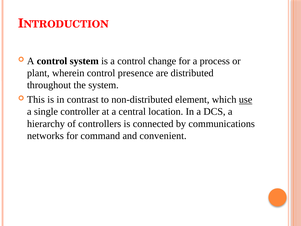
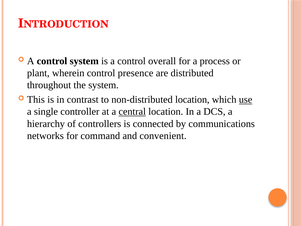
change: change -> overall (162, 61)
non-distributed element: element -> location (192, 100)
central underline: none -> present (132, 112)
